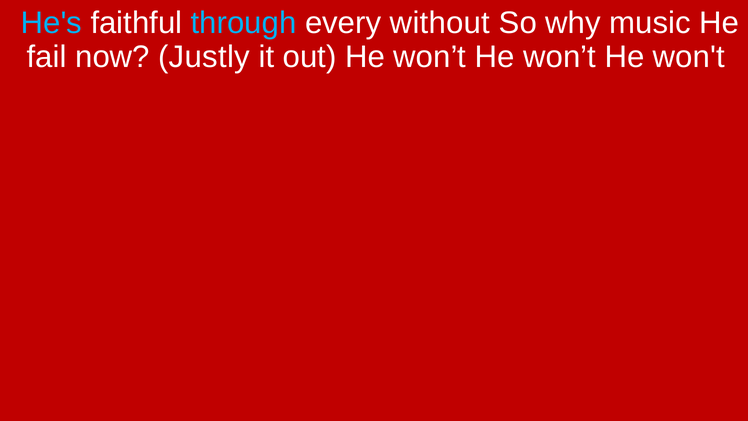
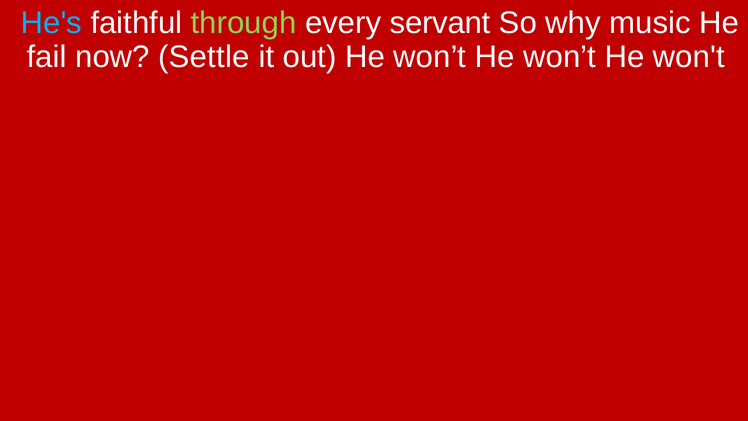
through colour: light blue -> light green (244, 23)
without: without -> servant (440, 23)
Justly: Justly -> Settle (204, 57)
